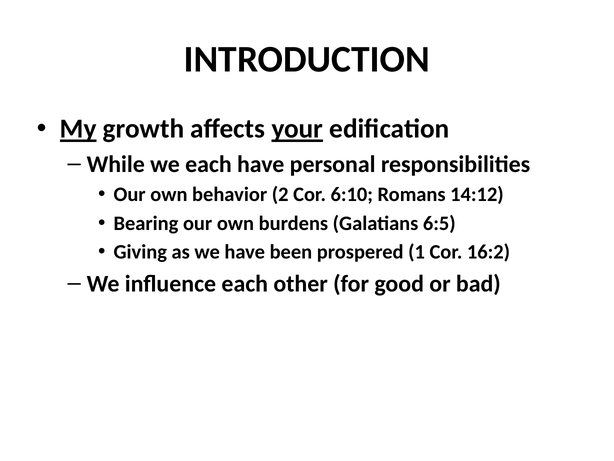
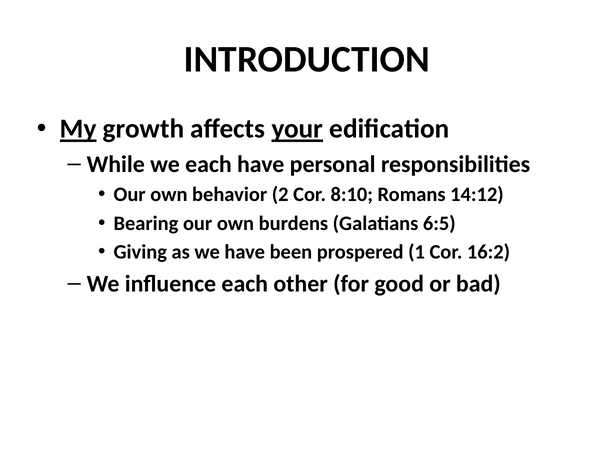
6:10: 6:10 -> 8:10 (352, 194)
